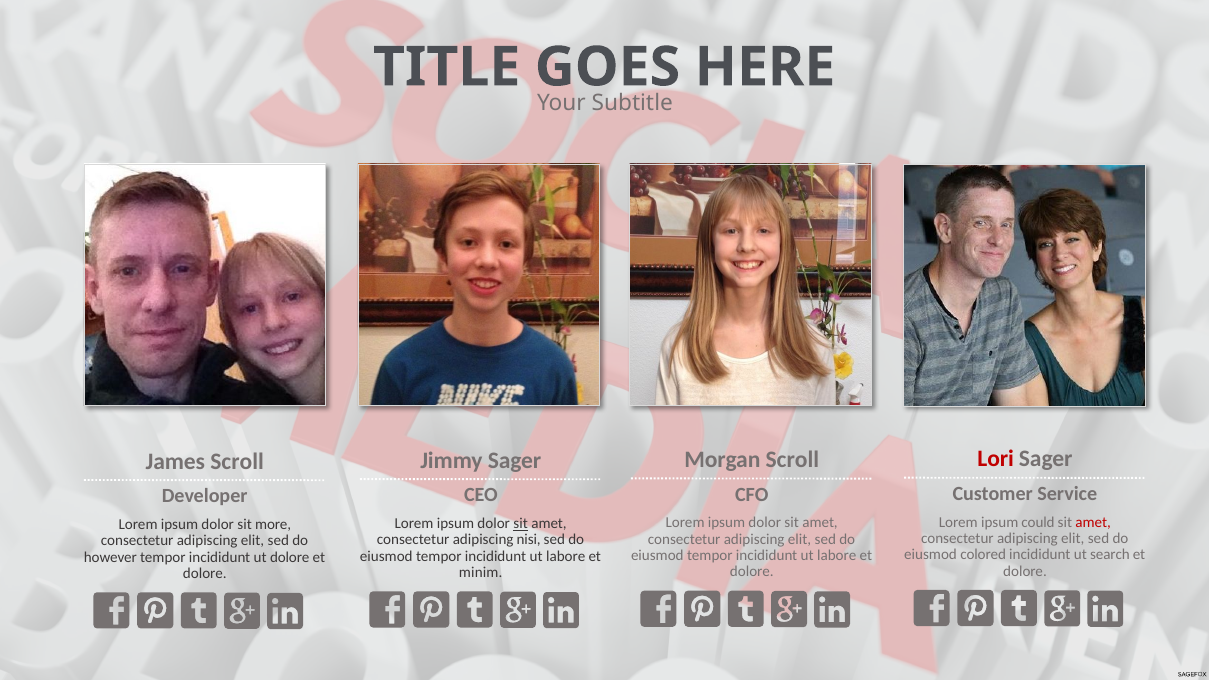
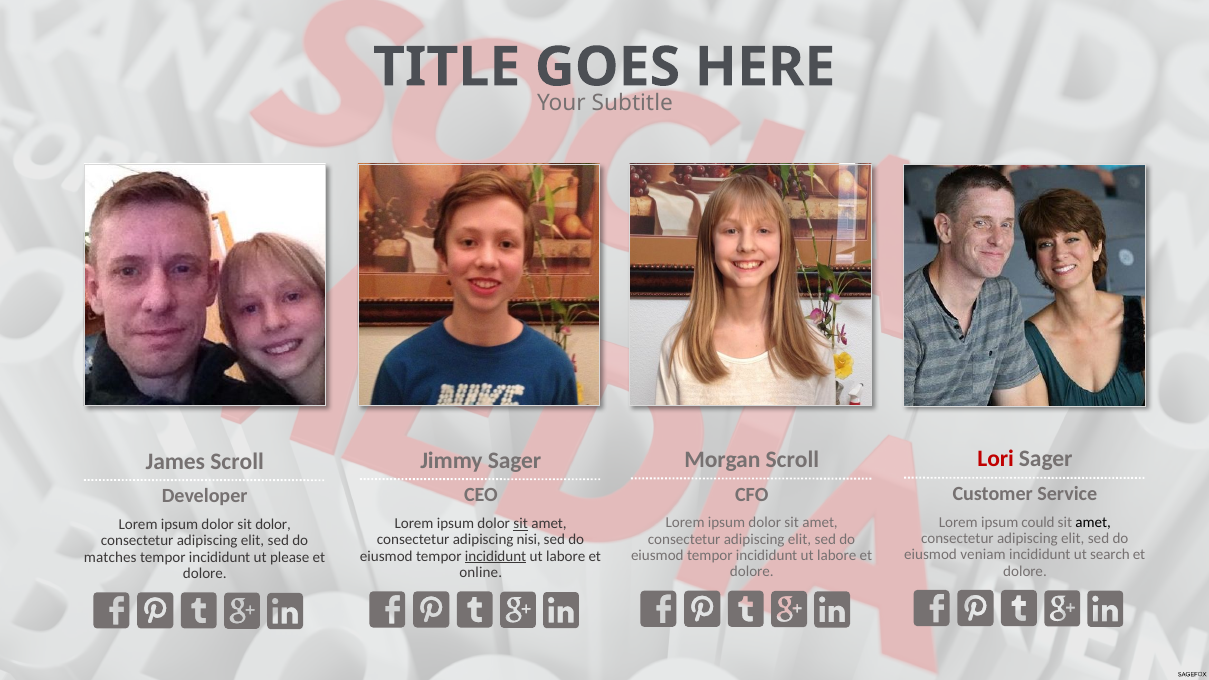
amet colour: red -> black (1093, 522)
sit more: more -> dolor (273, 525)
colored: colored -> veniam (983, 555)
incididunt underline: none -> present (496, 556)
however: however -> matches (110, 557)
ut dolore: dolore -> please (290, 557)
minim: minim -> online (481, 573)
